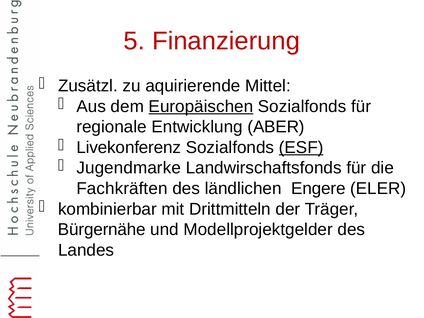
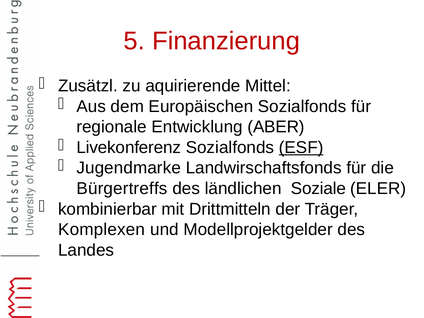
Europäischen underline: present -> none (201, 106)
Fachkräften: Fachkräften -> Bürgertreffs (122, 189)
Engere: Engere -> Soziale (318, 189)
Bürgernähe: Bürgernähe -> Komplexen (102, 230)
